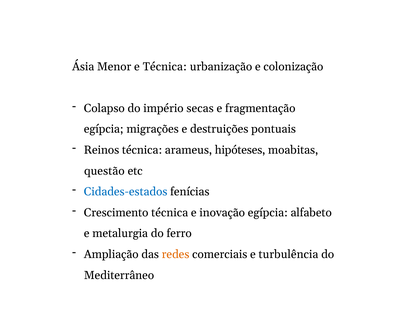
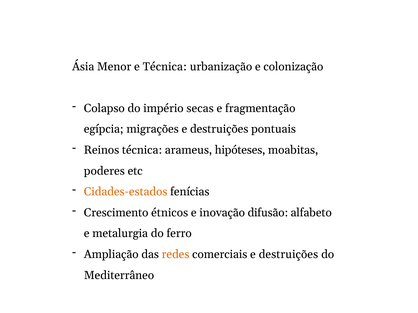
questão: questão -> poderes (104, 171)
Cidades-estados colour: blue -> orange (126, 192)
Crescimento técnica: técnica -> étnicos (170, 213)
inovação egípcia: egípcia -> difusão (268, 213)
comerciais e turbulência: turbulência -> destruições (288, 255)
